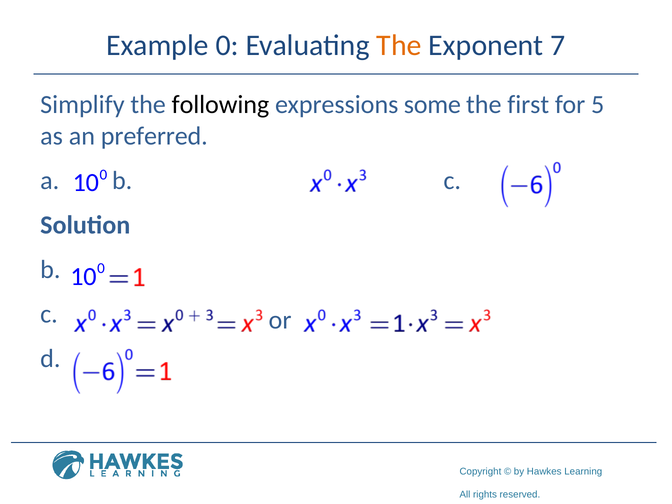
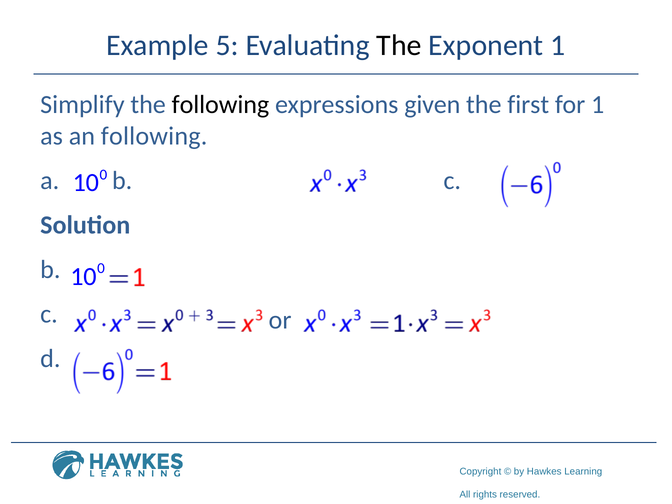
Example 0: 0 -> 5 (227, 45)
The colour: orange -> black (399, 45)
Exponent 7: 7 -> 1 (558, 45)
some: some -> given (432, 105)
for 5: 5 -> 1 (598, 105)
an preferred: preferred -> following (154, 136)
